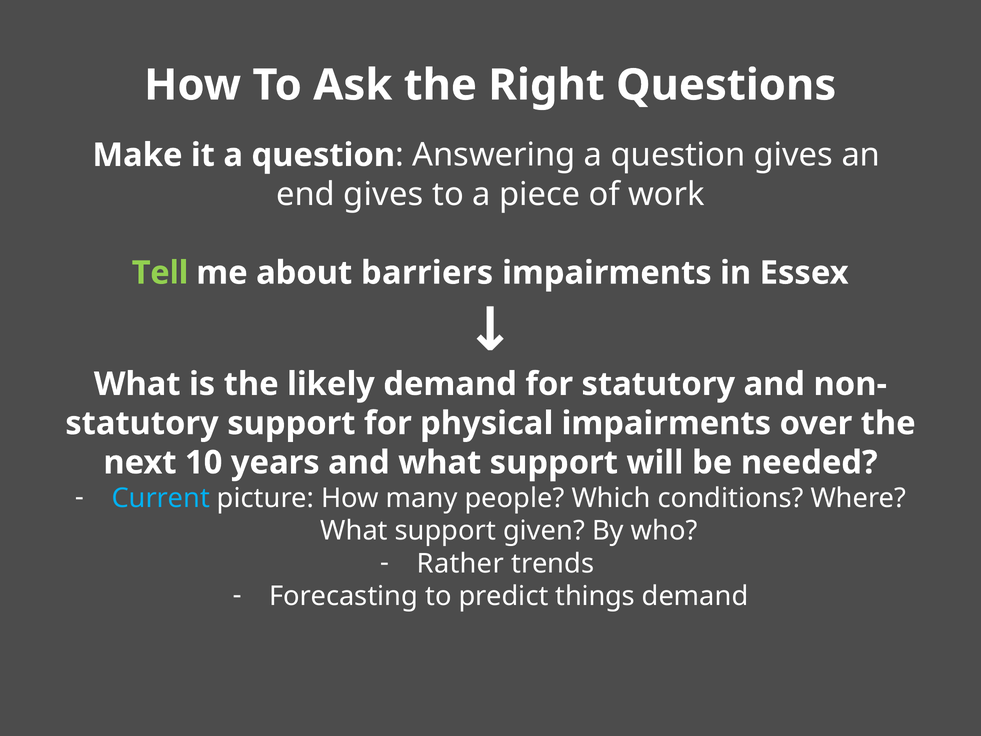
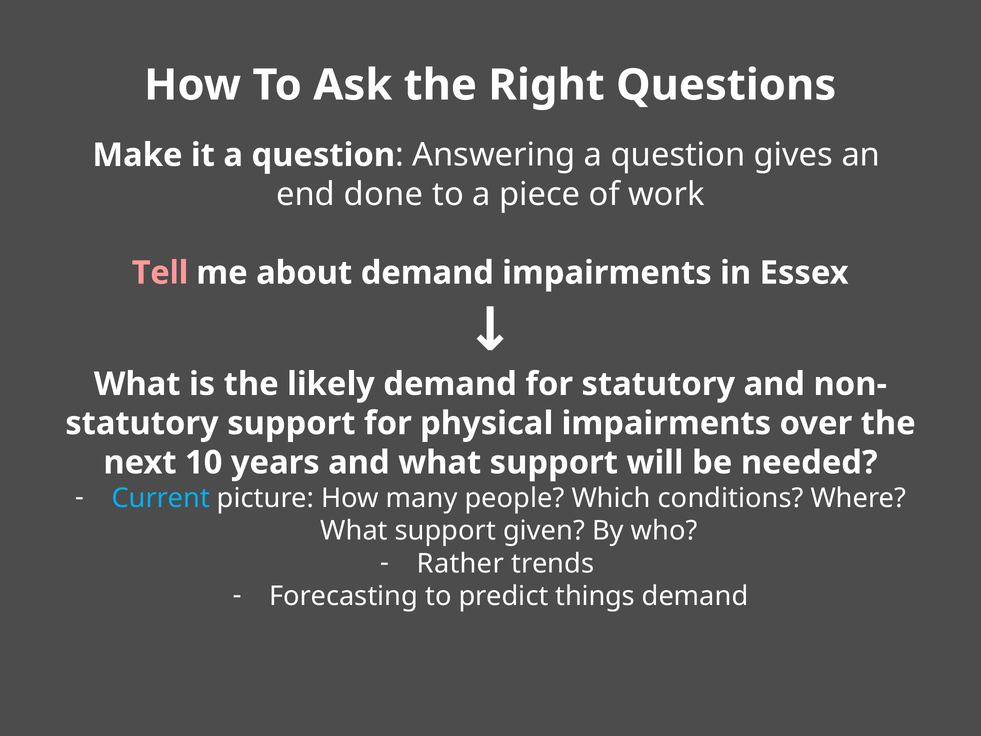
end gives: gives -> done (383, 194)
Tell colour: light green -> pink (160, 273)
about barriers: barriers -> demand (427, 273)
